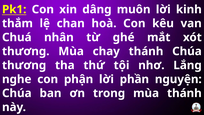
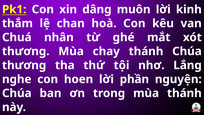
phận: phận -> hoen (79, 79)
